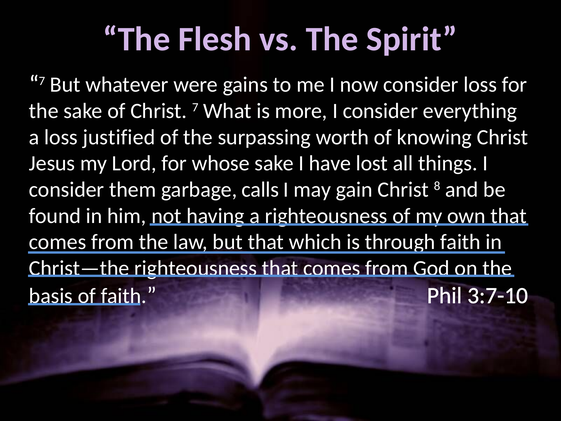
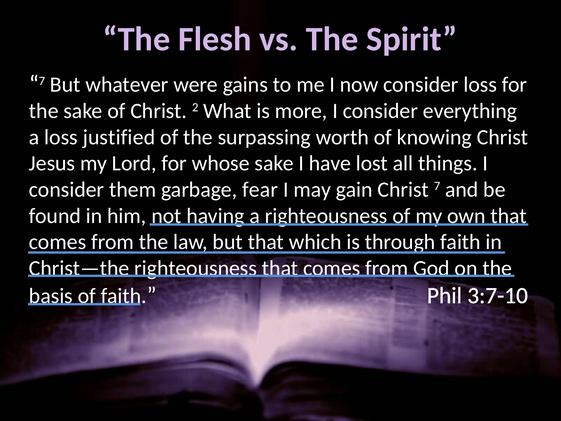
Christ 7: 7 -> 2 (195, 107)
calls: calls -> fear (260, 190)
Christ 8: 8 -> 7 (437, 186)
